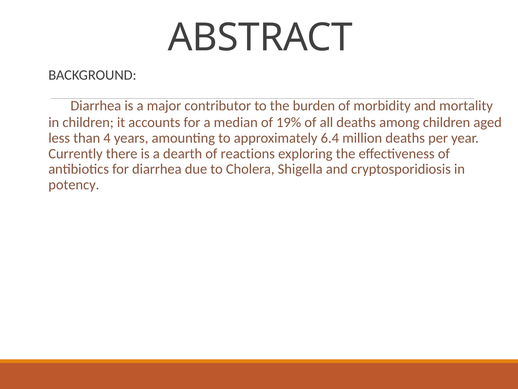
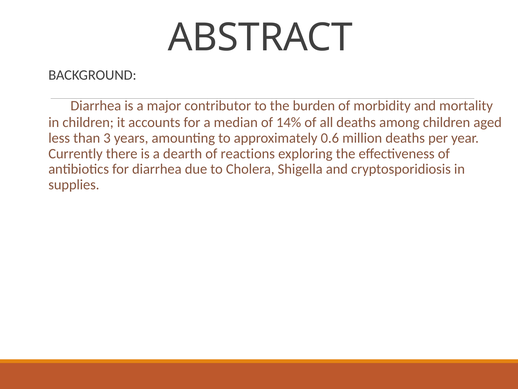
19%: 19% -> 14% (289, 122)
4: 4 -> 3 (107, 138)
6.4: 6.4 -> 0.6 (330, 138)
potency: potency -> supplies (74, 185)
